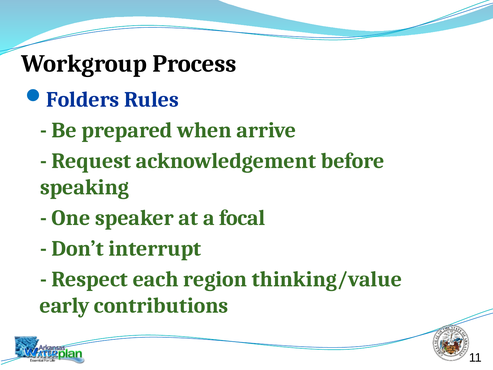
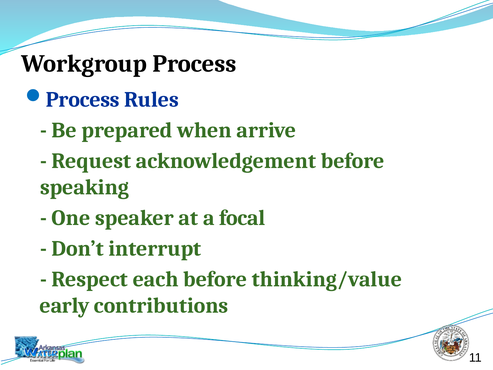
Folders: Folders -> Process (83, 99)
each region: region -> before (215, 279)
